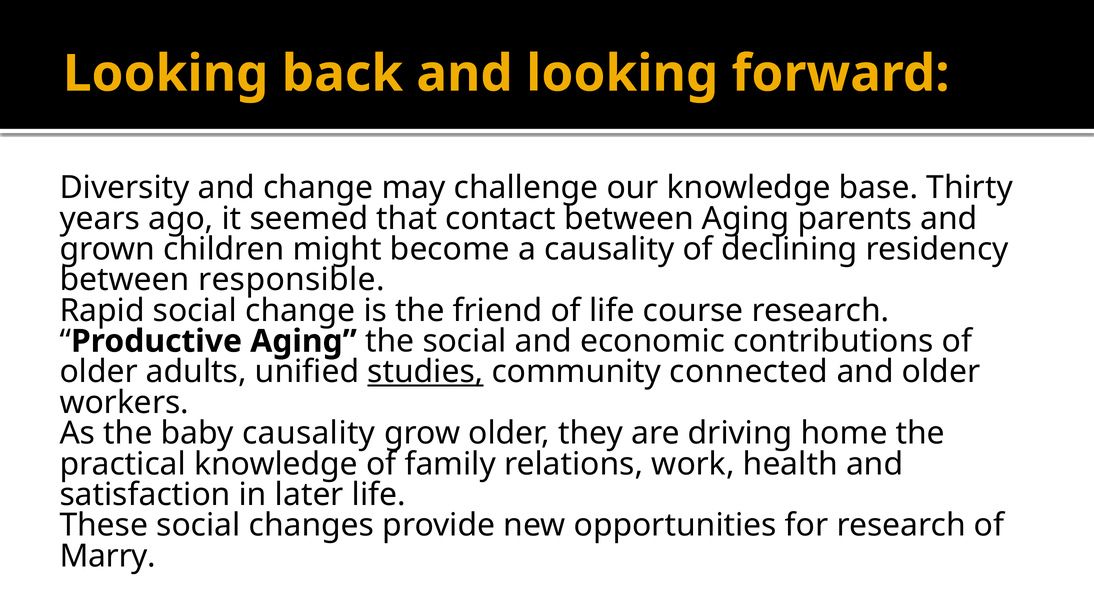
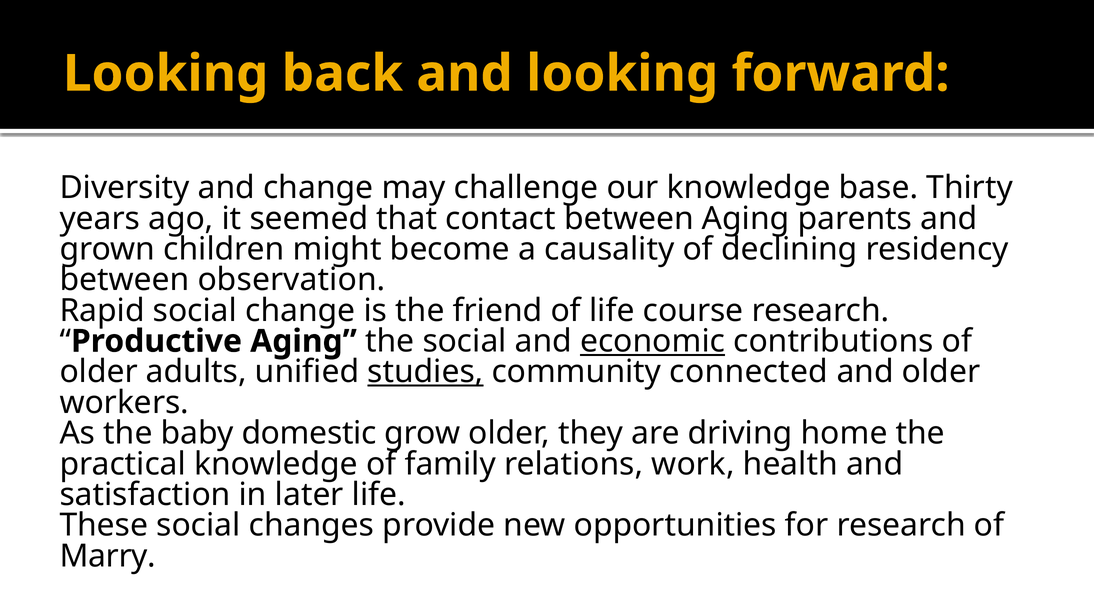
responsible: responsible -> observation (292, 280)
economic underline: none -> present (653, 341)
baby causality: causality -> domestic (309, 433)
